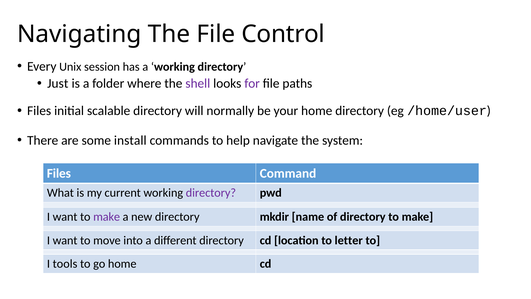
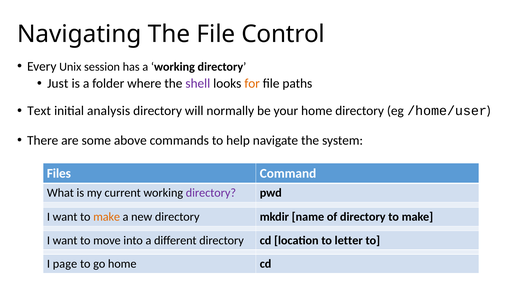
for colour: purple -> orange (252, 83)
Files: Files -> Text (39, 111)
scalable: scalable -> analysis (109, 111)
install: install -> above (130, 140)
make colour: purple -> orange (107, 217)
tools: tools -> page (65, 264)
